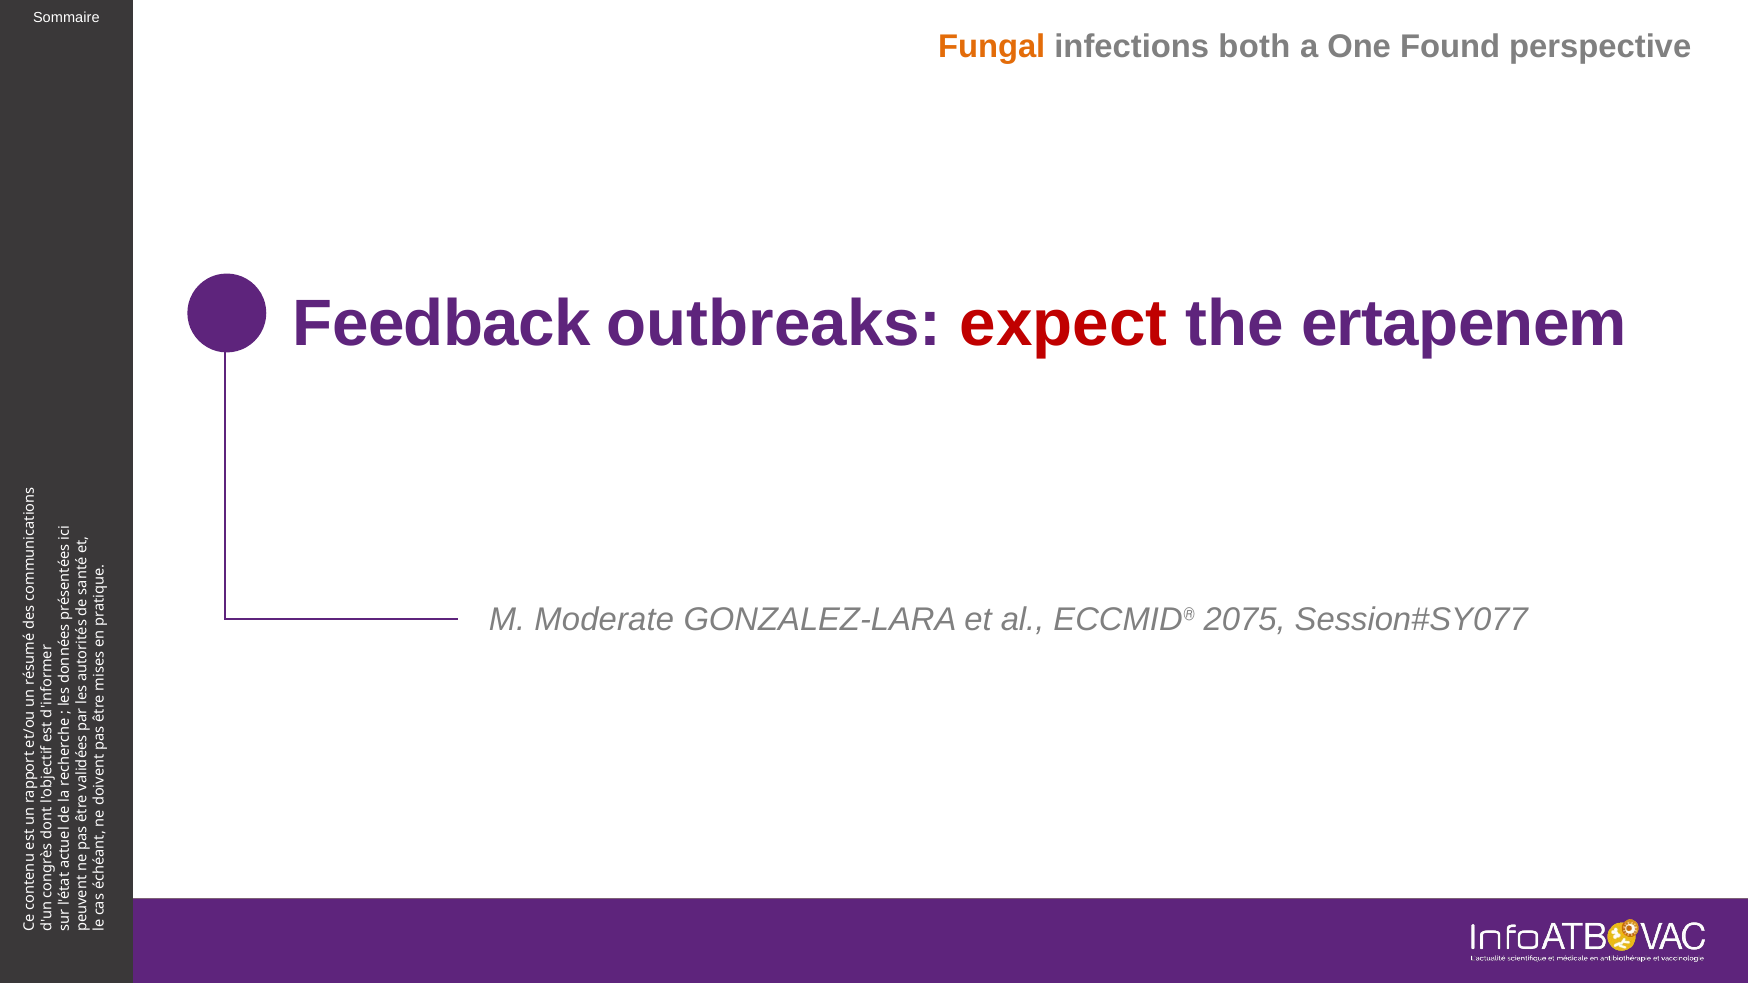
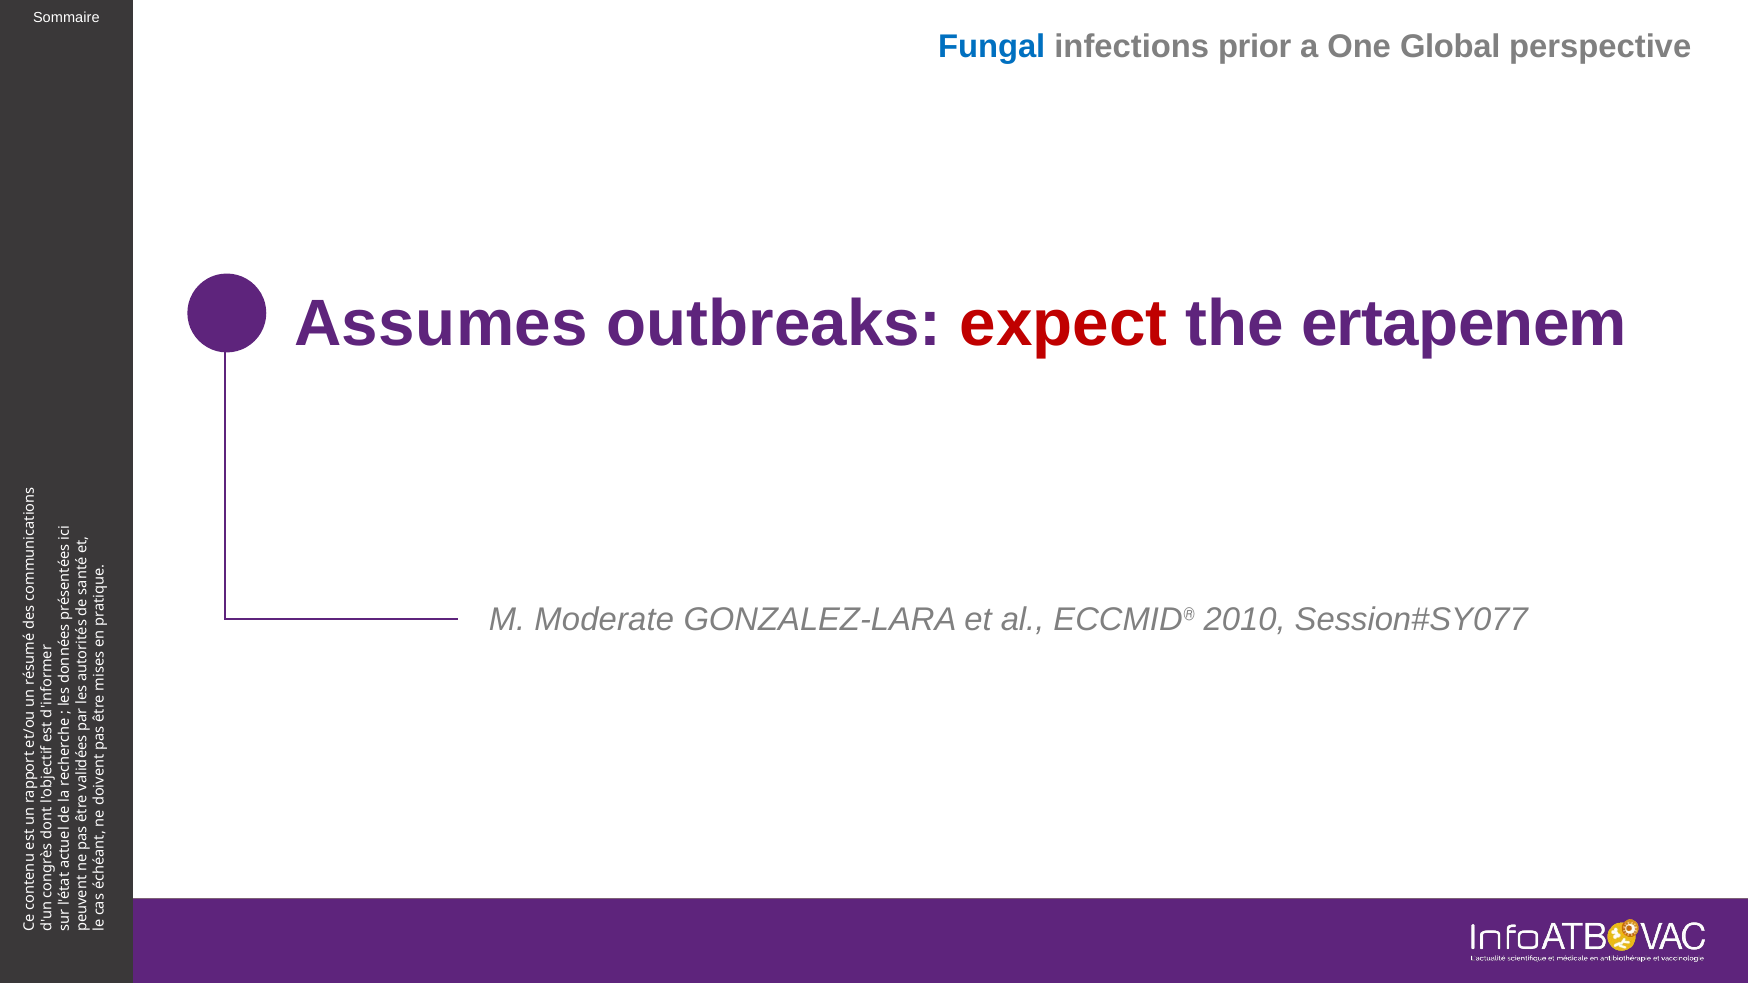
Fungal colour: orange -> blue (992, 47)
both: both -> prior (1255, 47)
Found: Found -> Global (1450, 47)
Feedback: Feedback -> Assumes (441, 324)
2075: 2075 -> 2010 (1245, 620)
